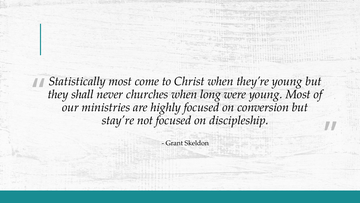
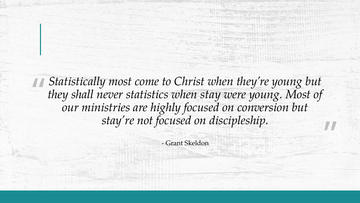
churches: churches -> statistics (147, 94)
long: long -> stay (211, 94)
